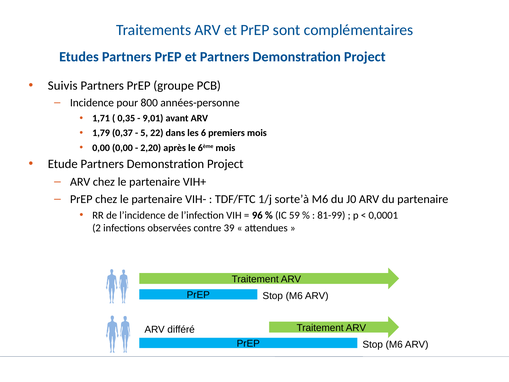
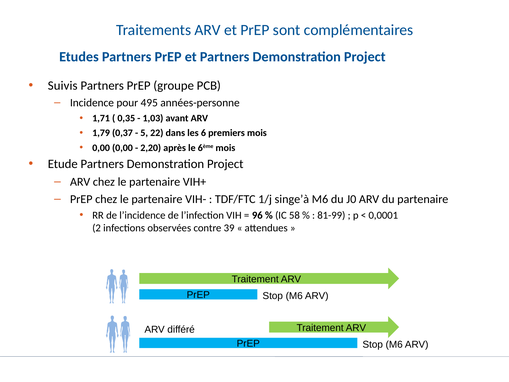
800: 800 -> 495 (149, 103)
9,01: 9,01 -> 1,03 (153, 118)
sorte’à: sorte’à -> singe’à (292, 199)
59: 59 -> 58 (294, 215)
